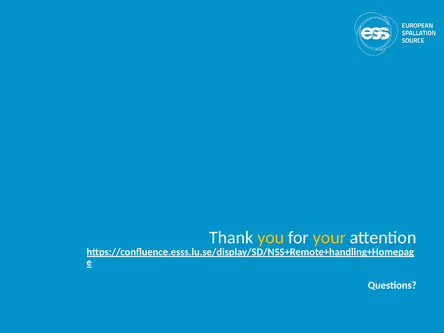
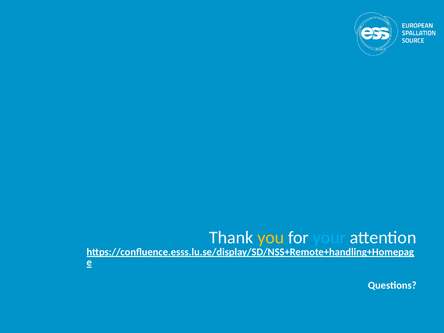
your colour: yellow -> light blue (329, 238)
